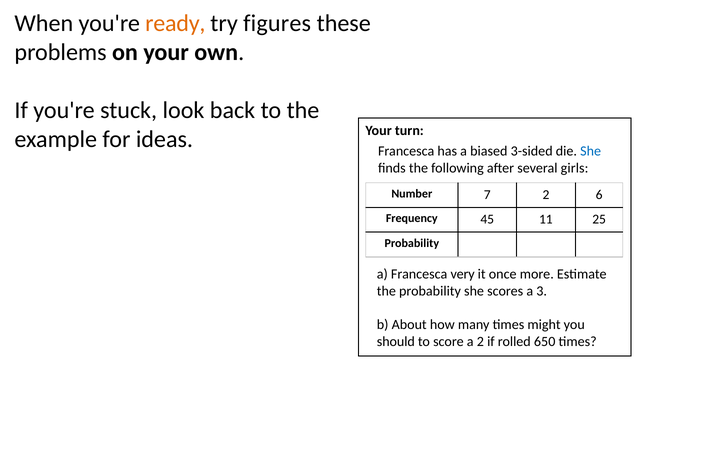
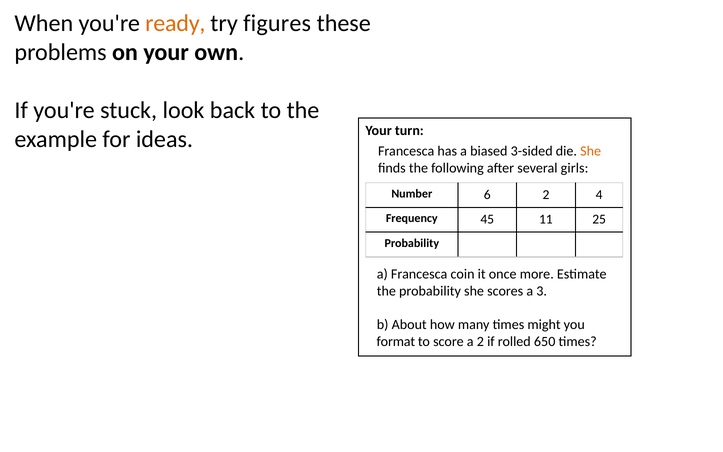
She colour: blue -> orange (591, 151)
7: 7 -> 6 (487, 195)
6: 6 -> 4 (599, 195)
very: very -> coin (463, 274)
should: should -> format (396, 341)
